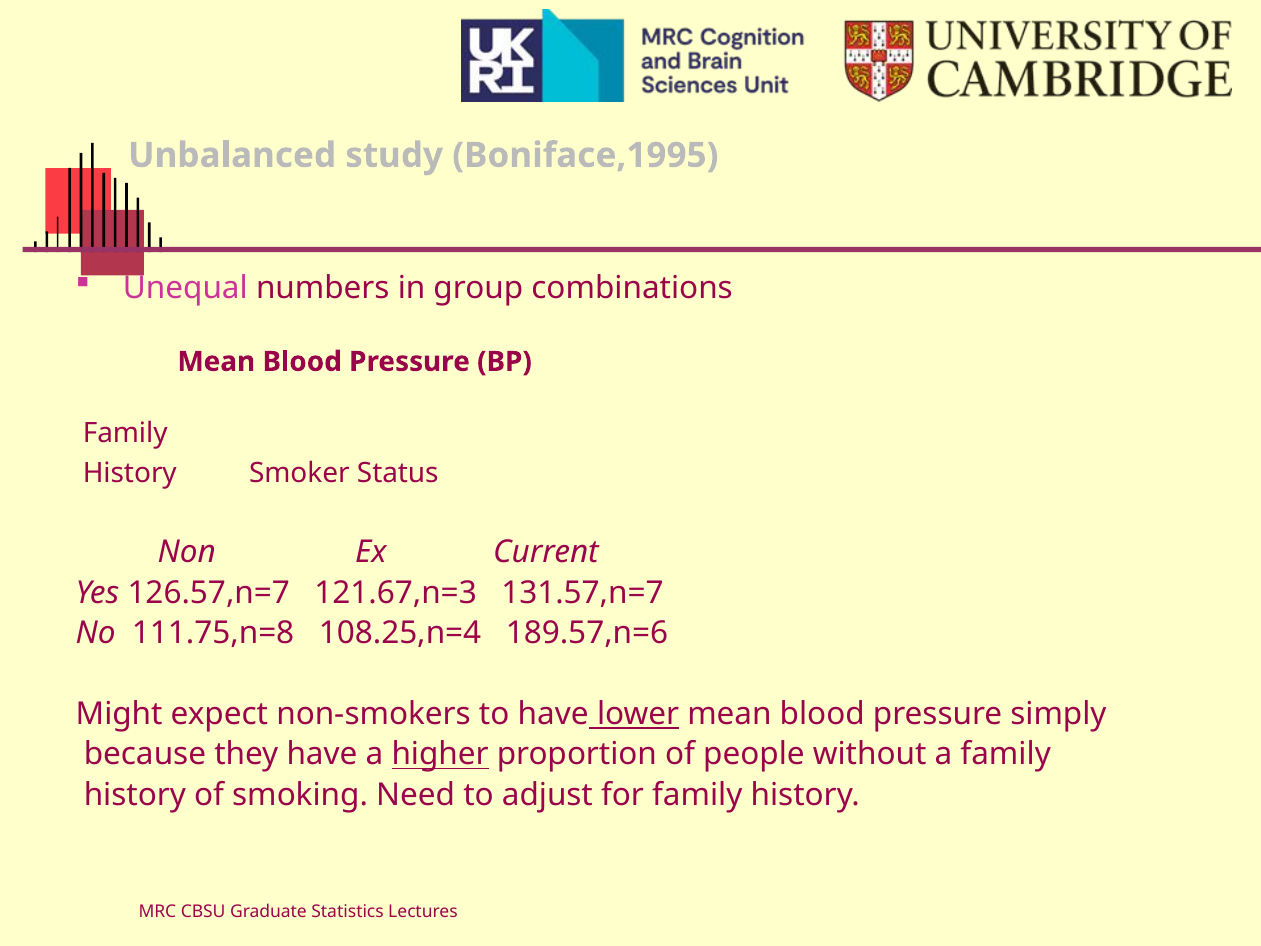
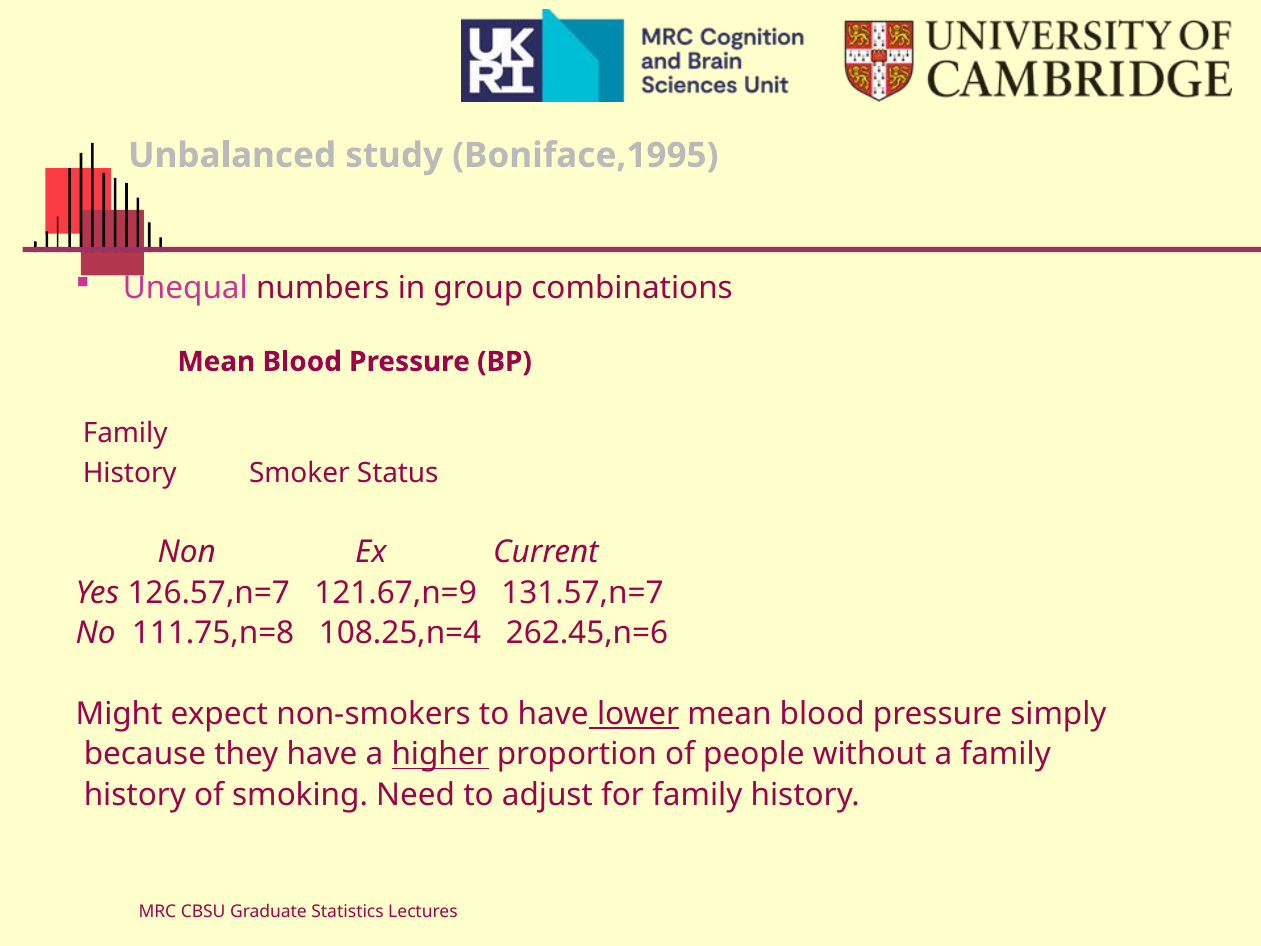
121.67,n=3: 121.67,n=3 -> 121.67,n=9 (396, 593)
189.57,n=6: 189.57,n=6 -> 262.45,n=6 (587, 633)
